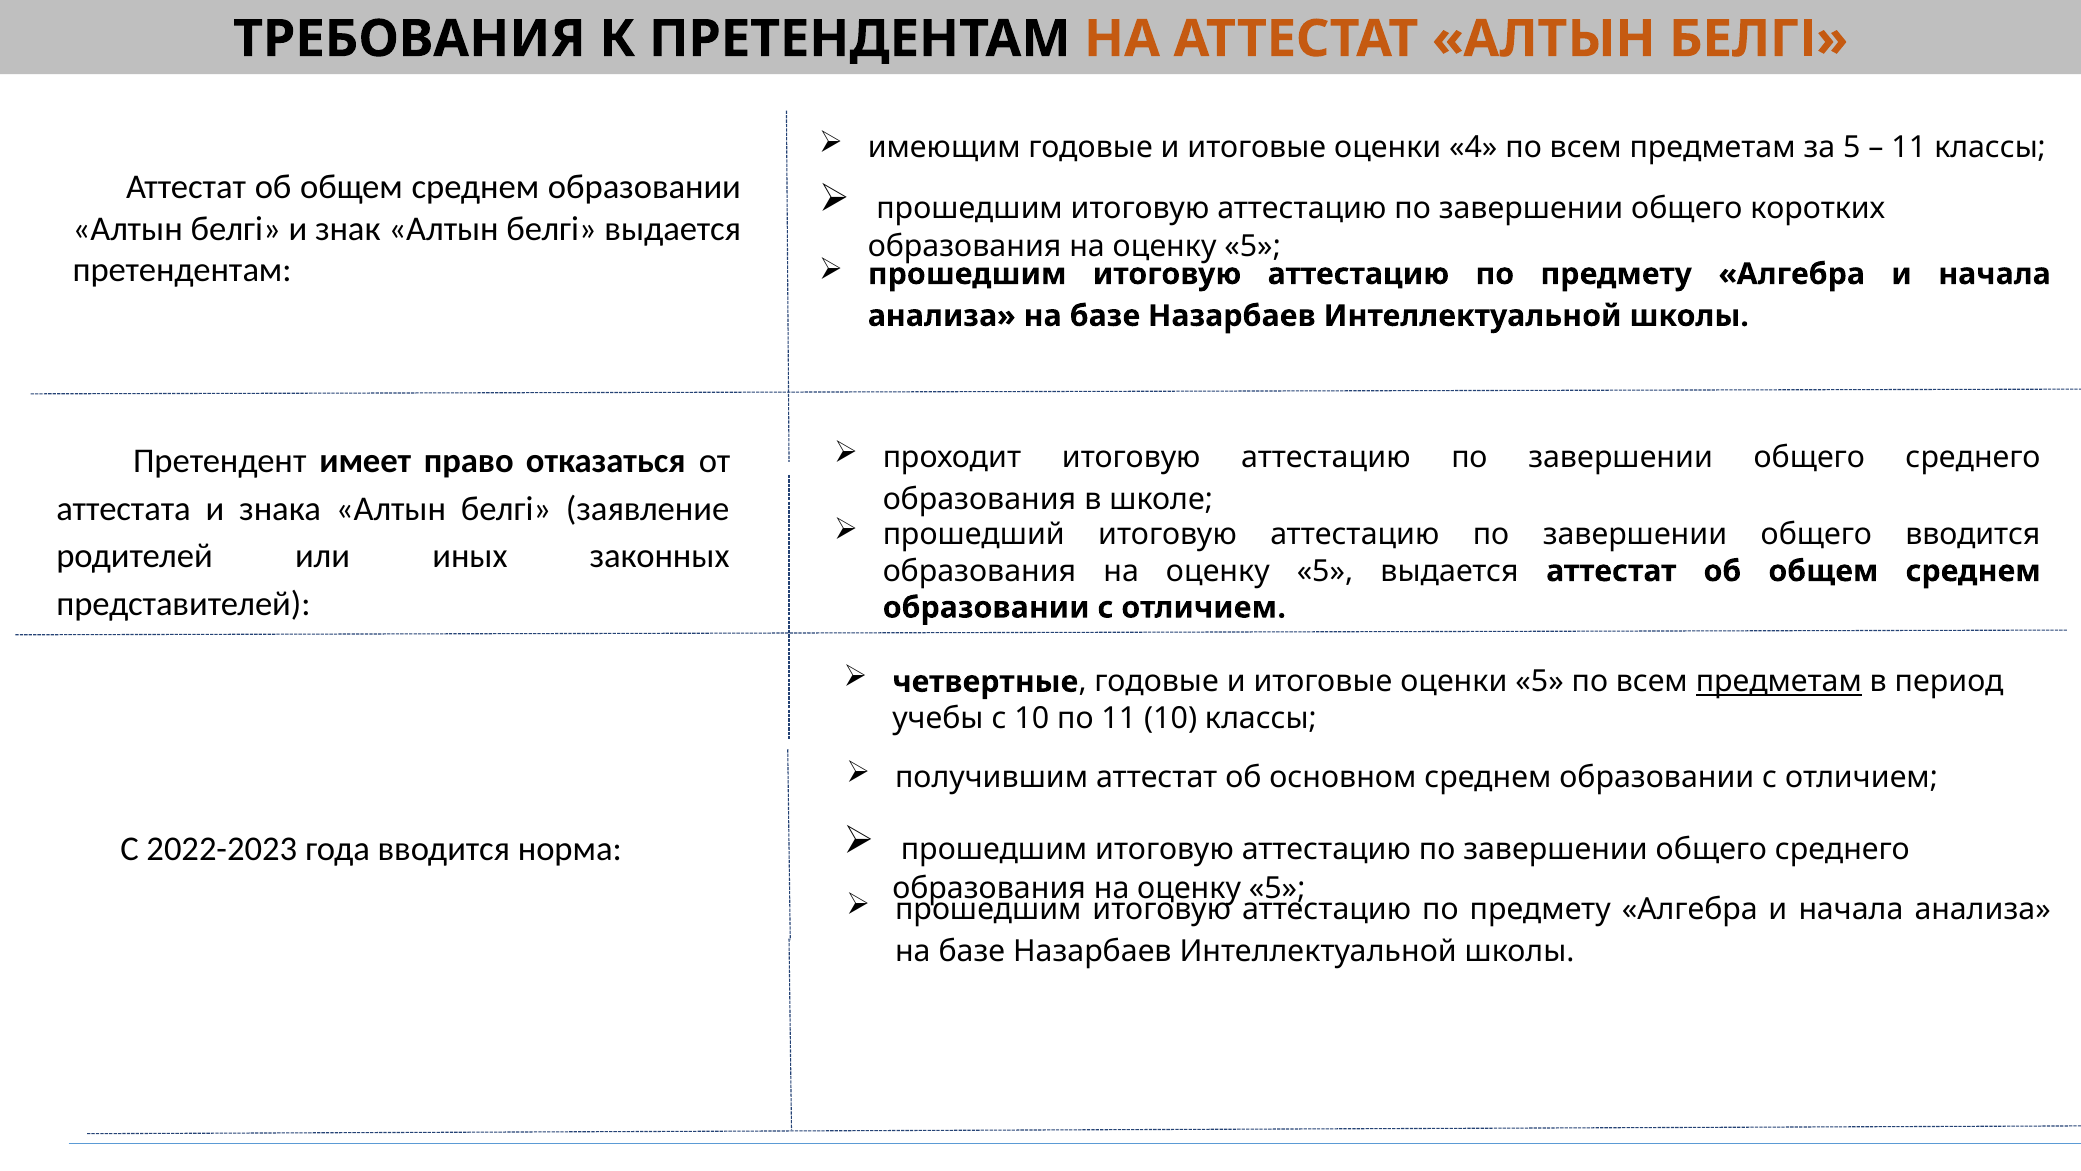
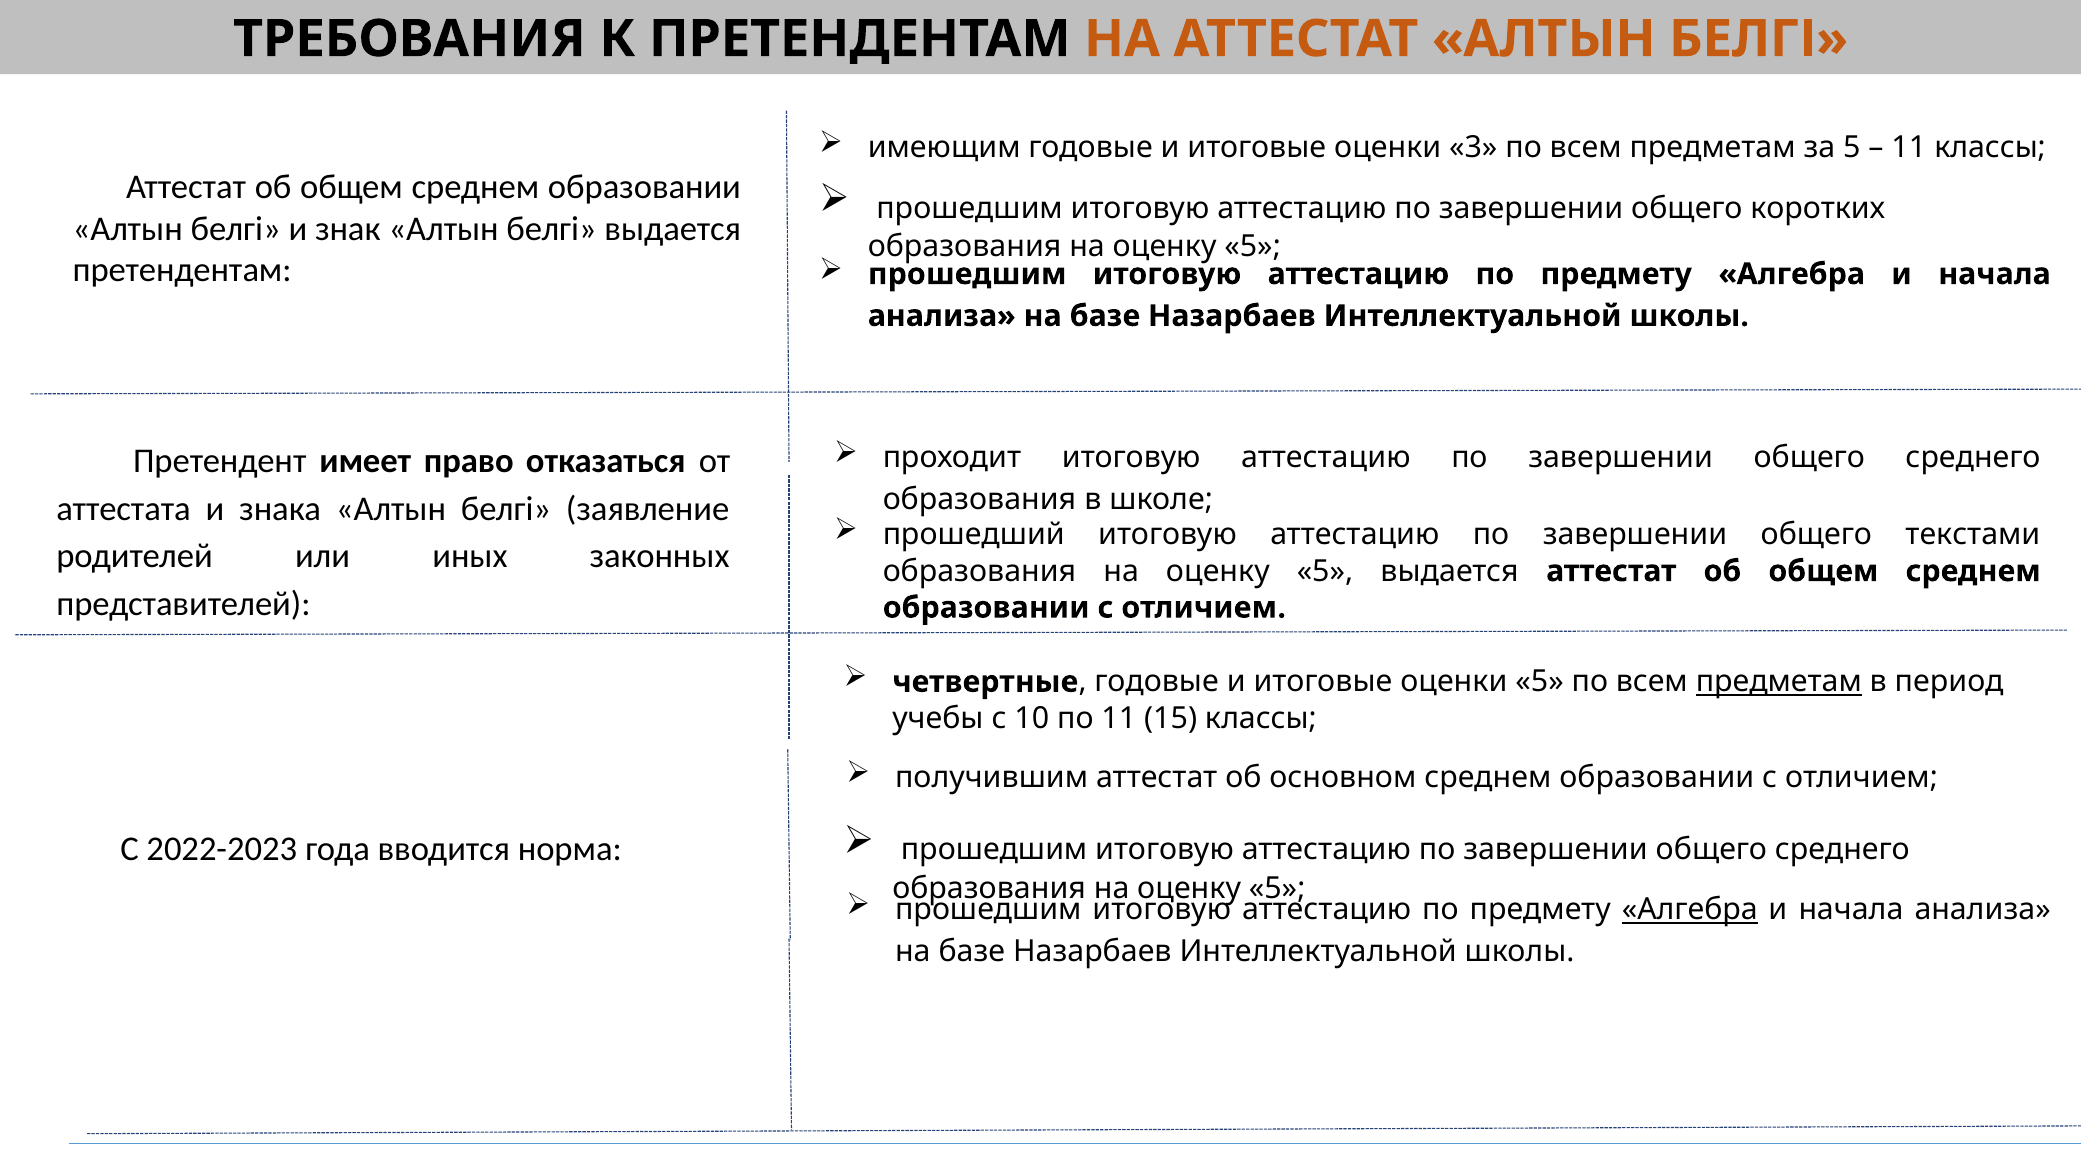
4: 4 -> 3 (1473, 147)
общего вводится: вводится -> текстами (1973, 535)
11 10: 10 -> 15 (1171, 718)
Алгебра underline: none -> present (1690, 909)
